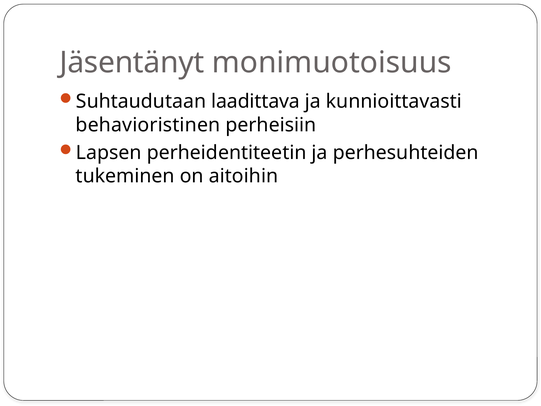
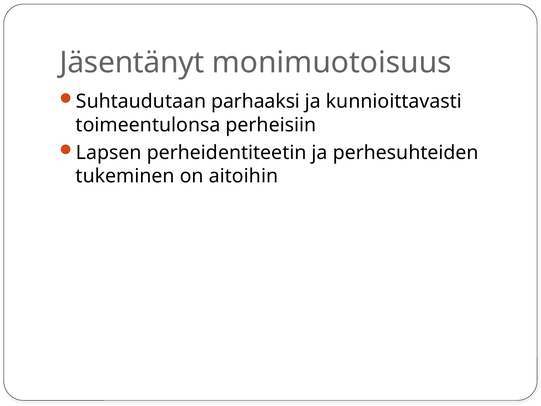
laadittava: laadittava -> parhaaksi (256, 101)
behavioristinen: behavioristinen -> toimeentulonsa (148, 125)
